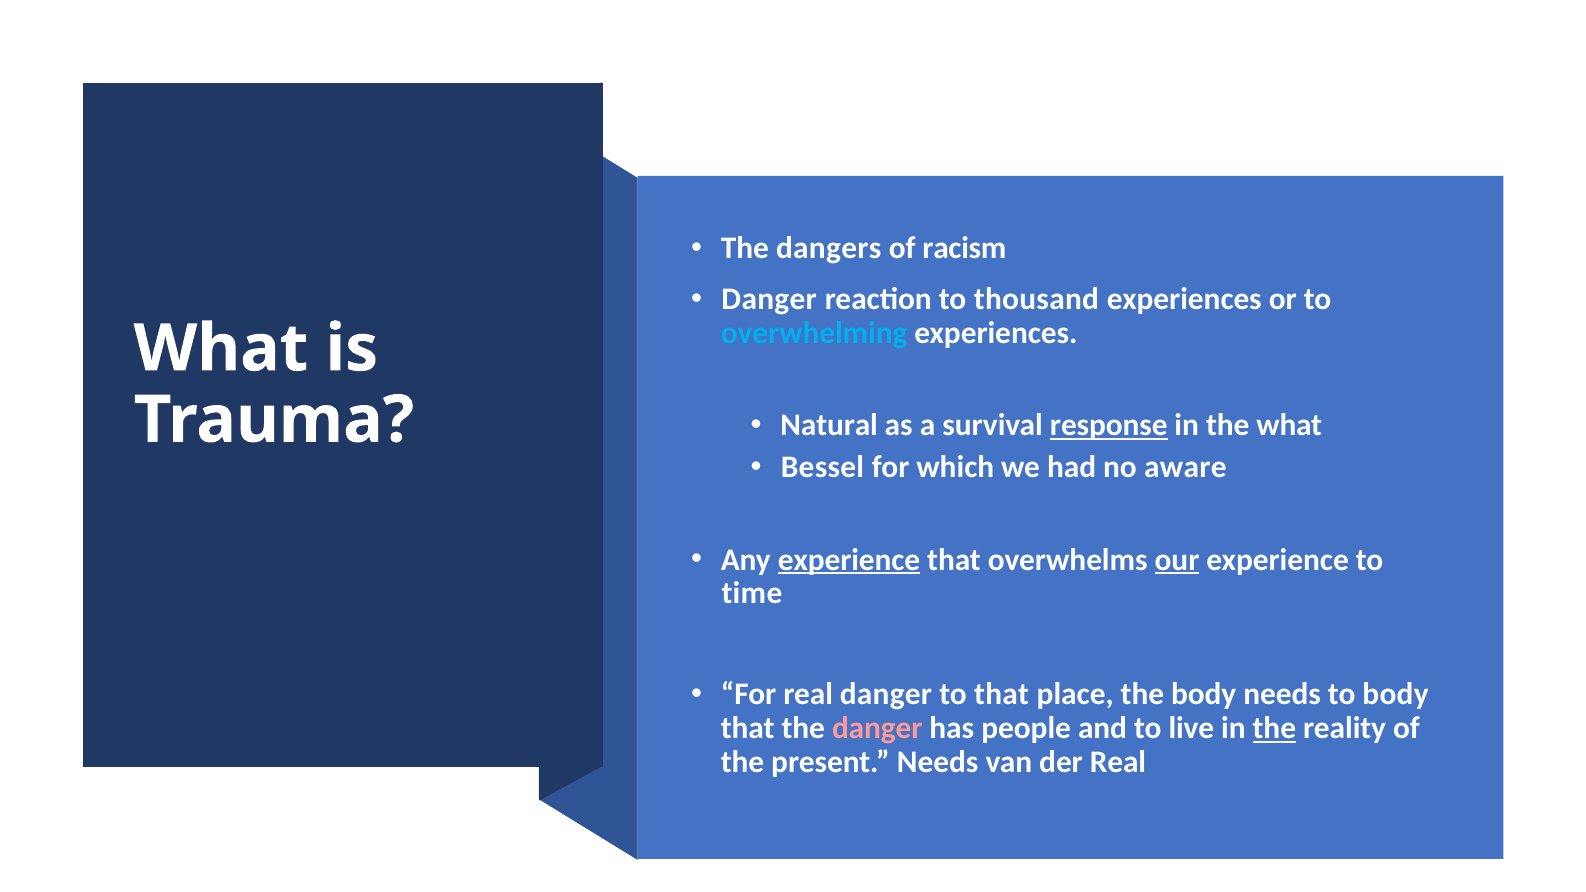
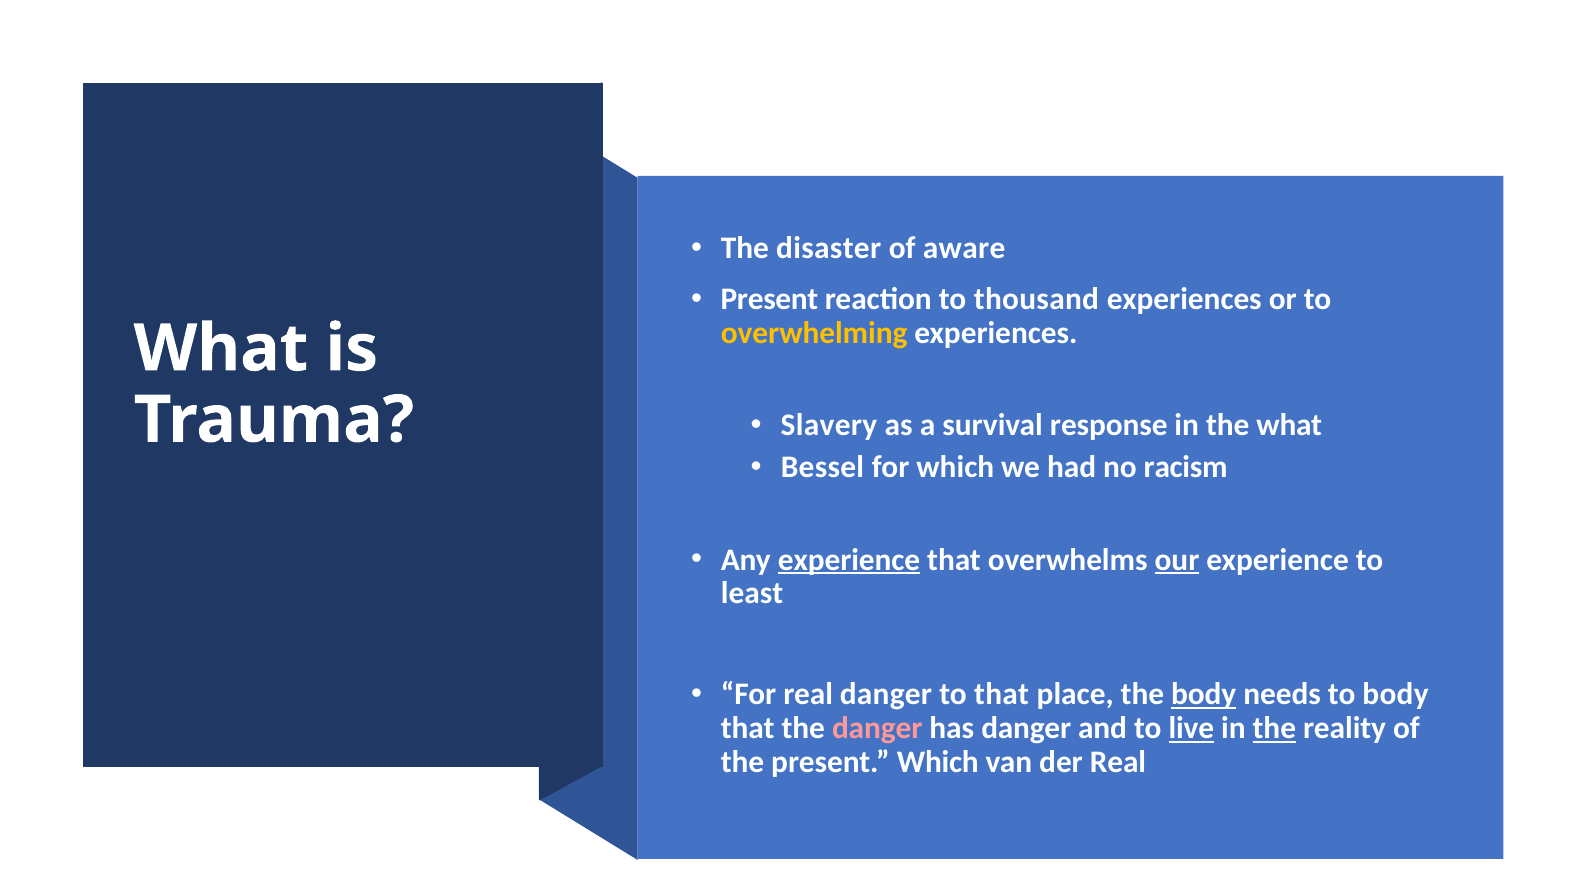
dangers: dangers -> disaster (829, 249)
racism: racism -> aware (964, 249)
Danger: Danger -> Present (769, 299)
overwhelming colour: light blue -> yellow (814, 333)
Natural: Natural -> Slavery (829, 425)
response underline: present -> none (1109, 425)
aware: aware -> racism (1186, 467)
time: time -> least (752, 594)
body underline: none -> present (1204, 694)
has people: people -> danger (1026, 728)
live underline: none -> present (1191, 728)
present Needs: Needs -> Which (938, 762)
